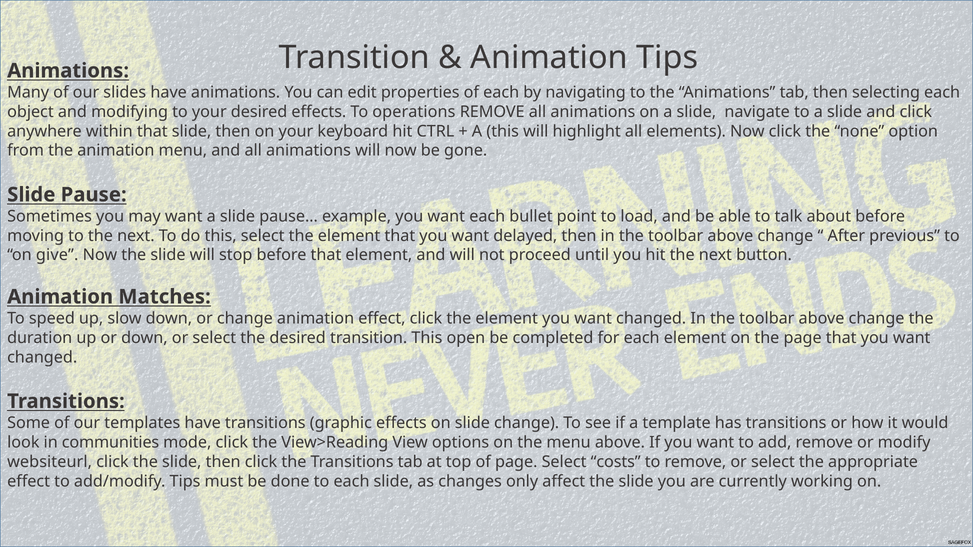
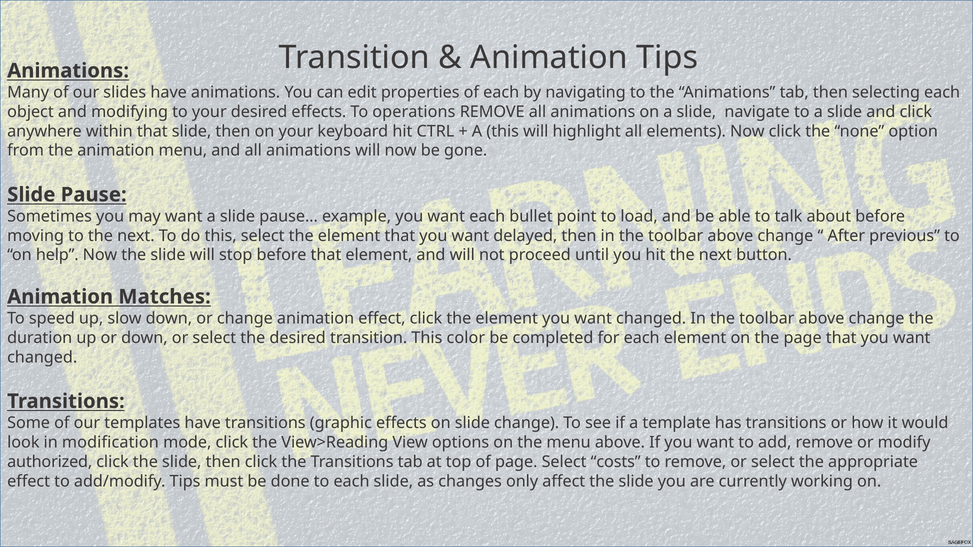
give: give -> help (57, 255)
open: open -> color (466, 338)
communities: communities -> modification (110, 443)
websiteurl: websiteurl -> authorized (50, 462)
